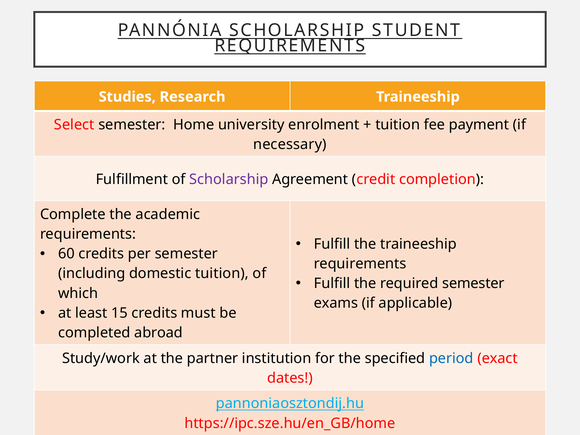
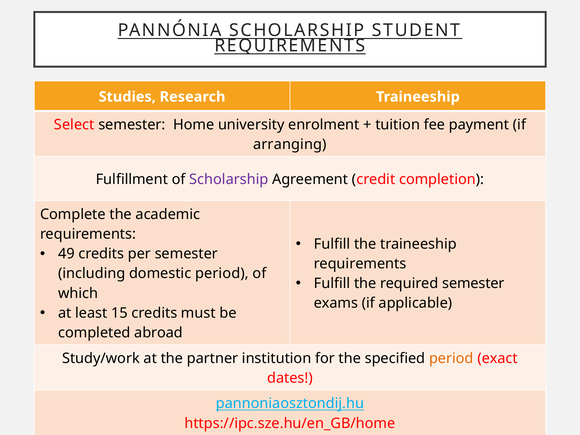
necessary: necessary -> arranging (290, 144)
60: 60 -> 49 (66, 254)
domestic tuition: tuition -> period (222, 274)
period colour: blue -> orange (451, 358)
